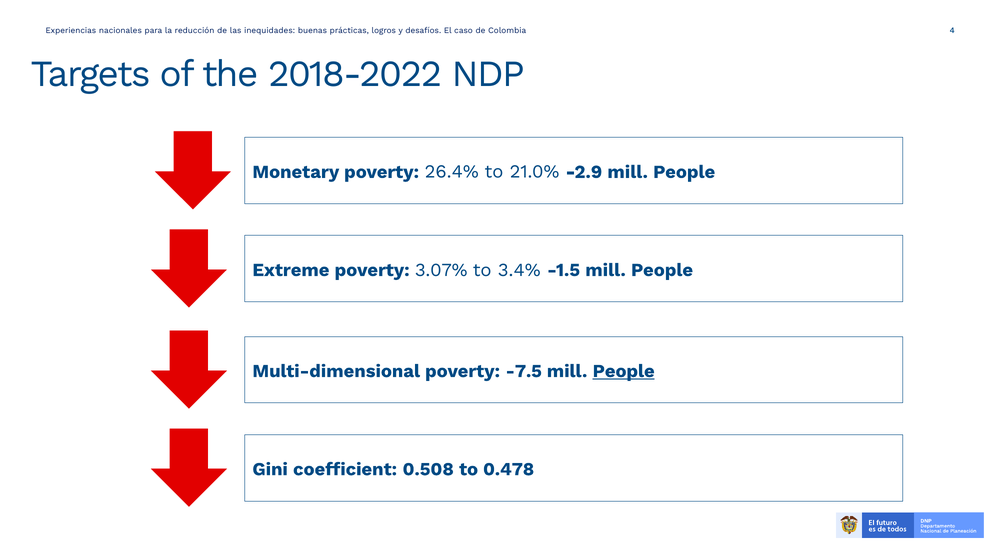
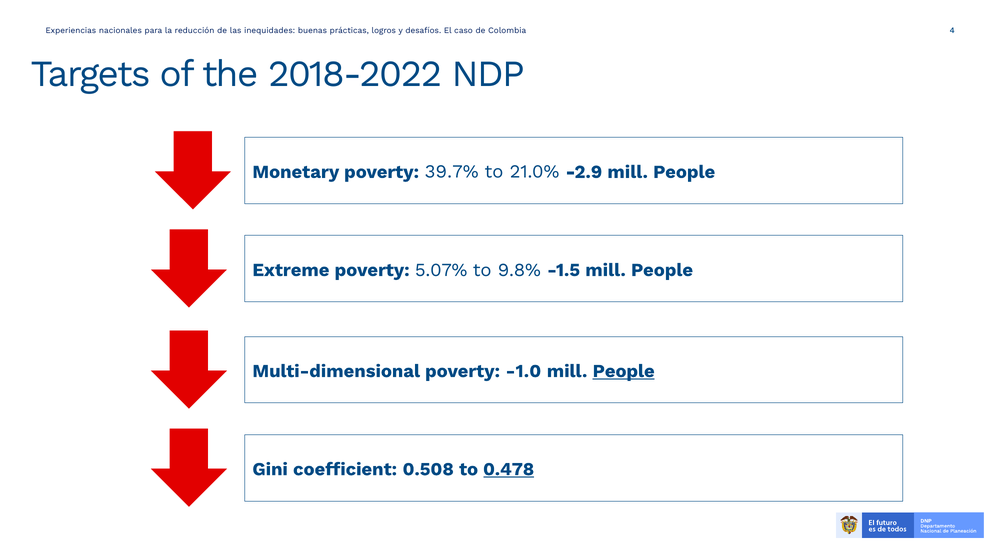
26.4%: 26.4% -> 39.7% (452, 172)
3.07%: 3.07% -> 5.07% (441, 270)
3.4%: 3.4% -> 9.8% (519, 270)
-7.5: -7.5 -> -1.0 (523, 371)
0.478 underline: none -> present (509, 470)
